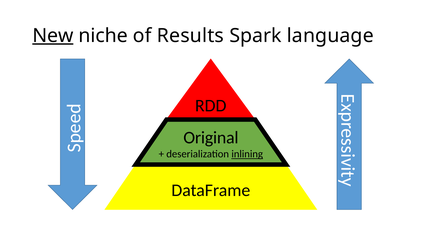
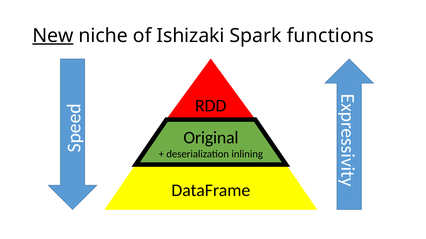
Results: Results -> Ishizaki (191, 36)
language: language -> functions (330, 36)
inlining underline: present -> none (247, 154)
